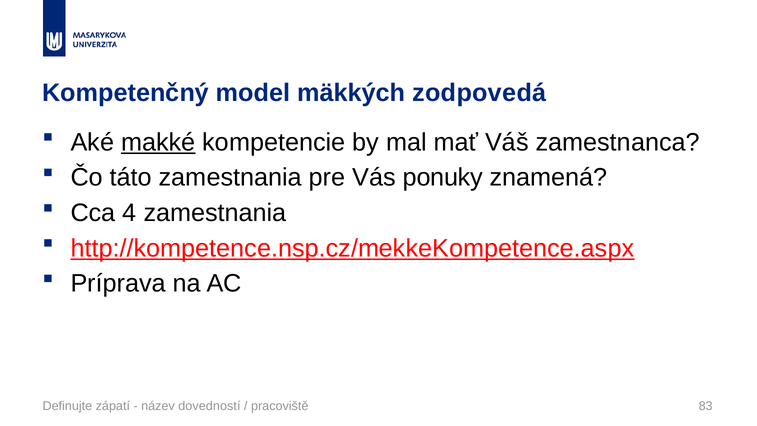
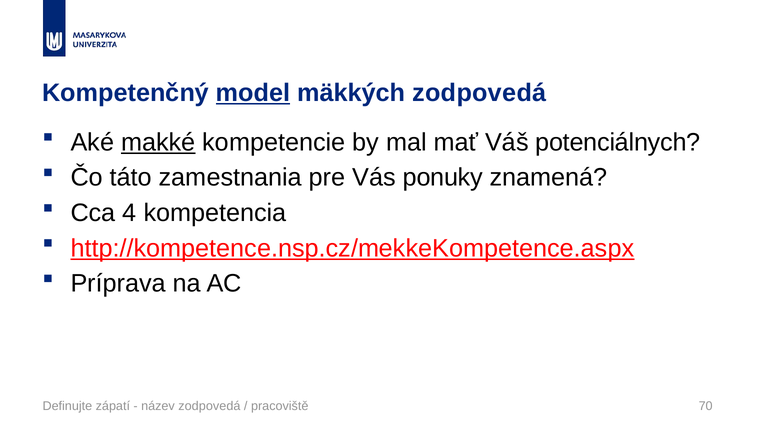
model underline: none -> present (253, 93)
zamestnanca: zamestnanca -> potenciálnych (618, 142)
4 zamestnania: zamestnania -> kompetencia (215, 213)
název dovedností: dovedností -> zodpovedá (209, 406)
83: 83 -> 70 (706, 406)
